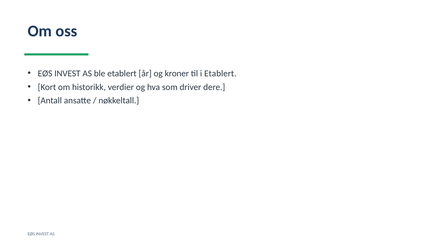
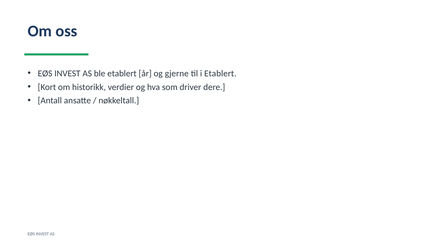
kroner: kroner -> gjerne (177, 74)
